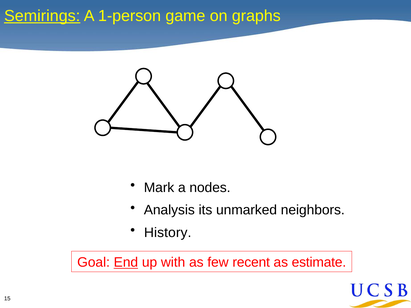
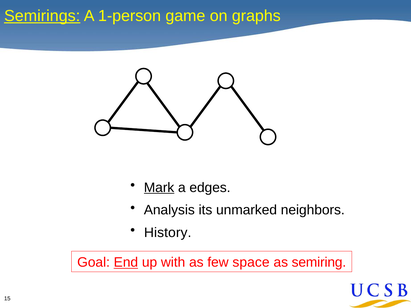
Mark underline: none -> present (159, 188)
nodes: nodes -> edges (210, 188)
recent: recent -> space (251, 263)
estimate: estimate -> semiring (319, 263)
